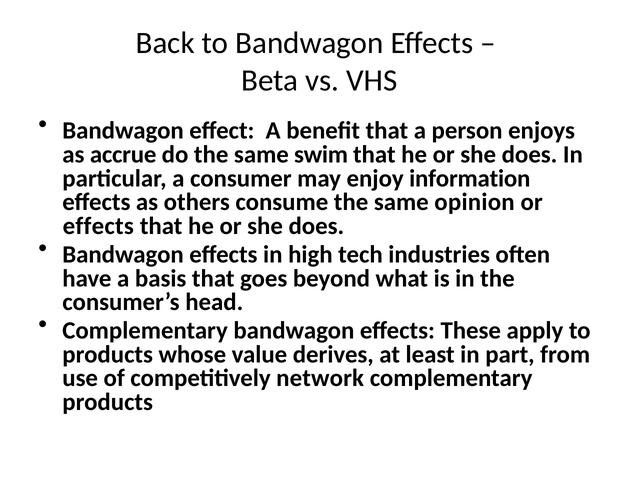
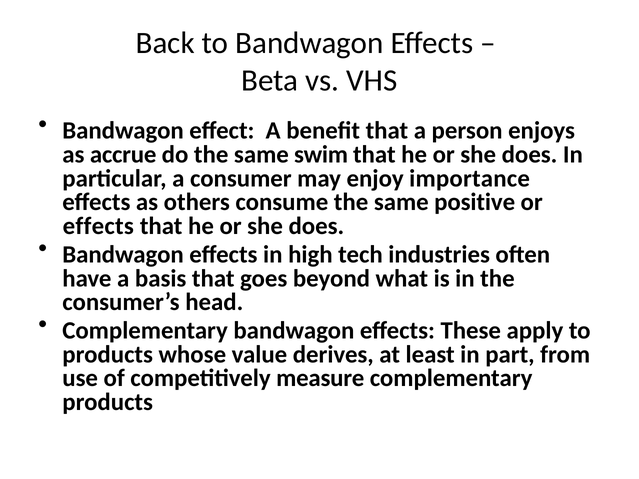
information: information -> importance (470, 178)
opinion: opinion -> positive (475, 202)
network: network -> measure (320, 378)
